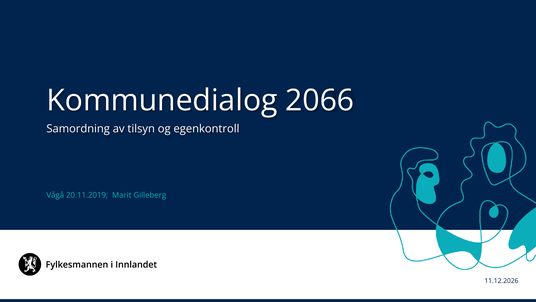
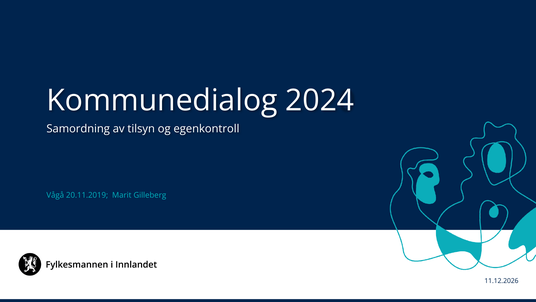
2066: 2066 -> 2024 (320, 100)
